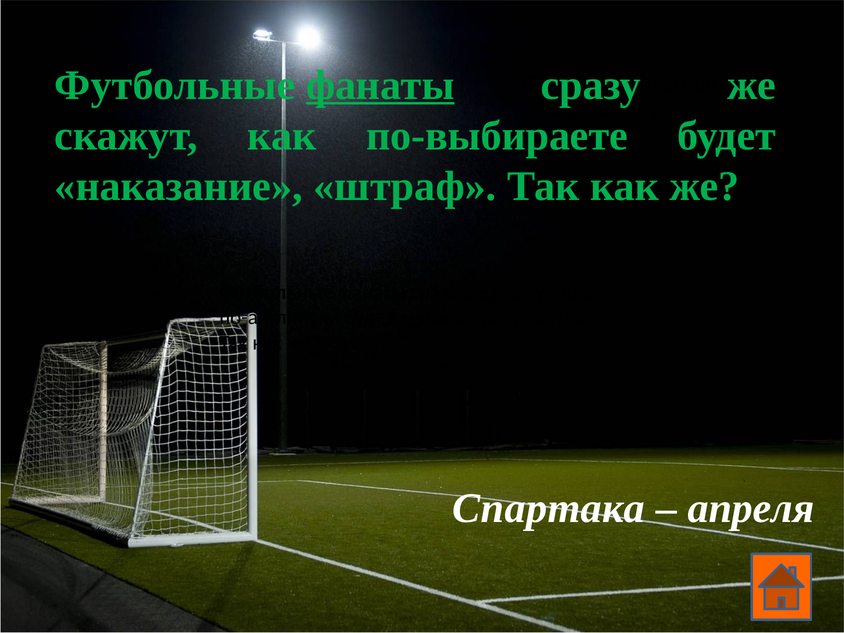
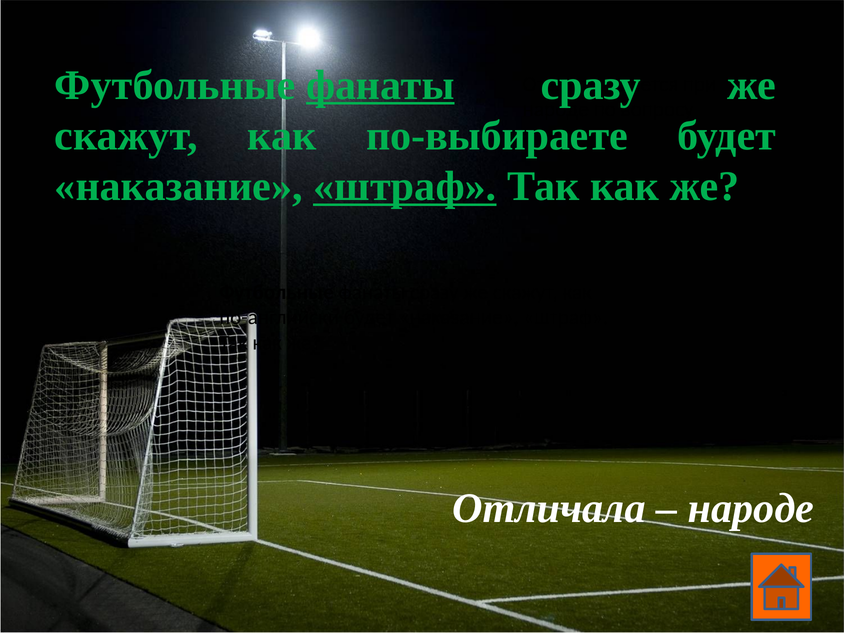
штраф underline: none -> present (405, 186)
Спартака: Спартака -> Отличала (549, 508)
апреля: апреля -> народе (751, 508)
